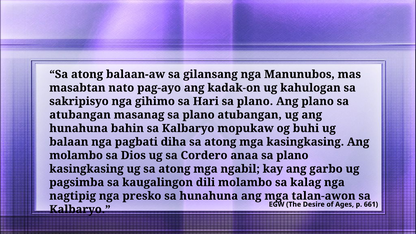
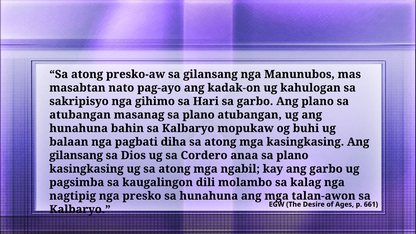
balaan-aw: balaan-aw -> presko-aw (136, 74)
Hari sa plano: plano -> garbo (255, 101)
molambo: molambo -> gilansang (76, 155)
